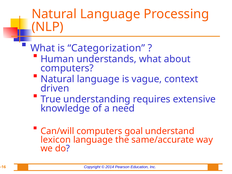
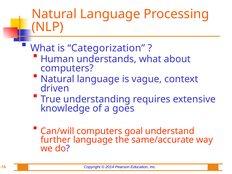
need: need -> goes (123, 108)
lexicon: lexicon -> further (56, 140)
